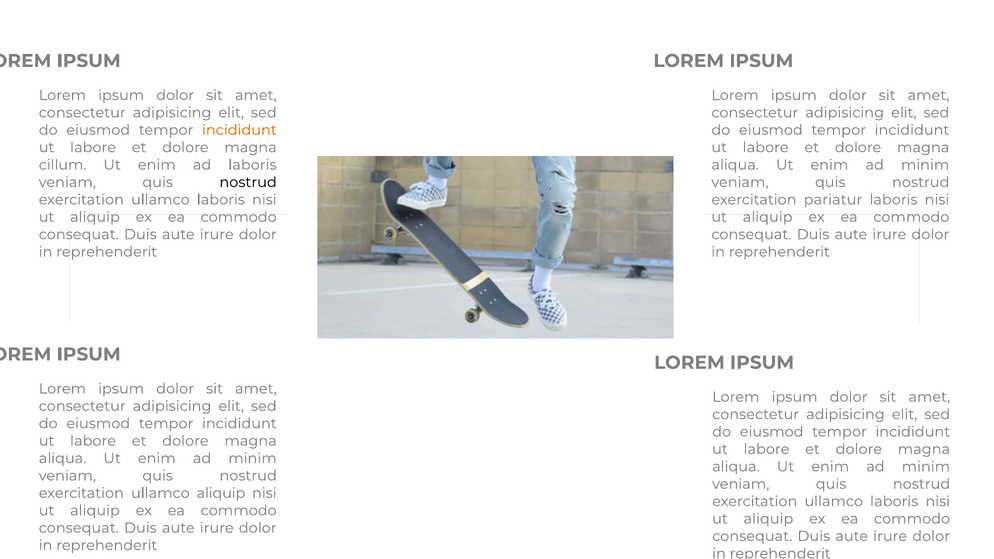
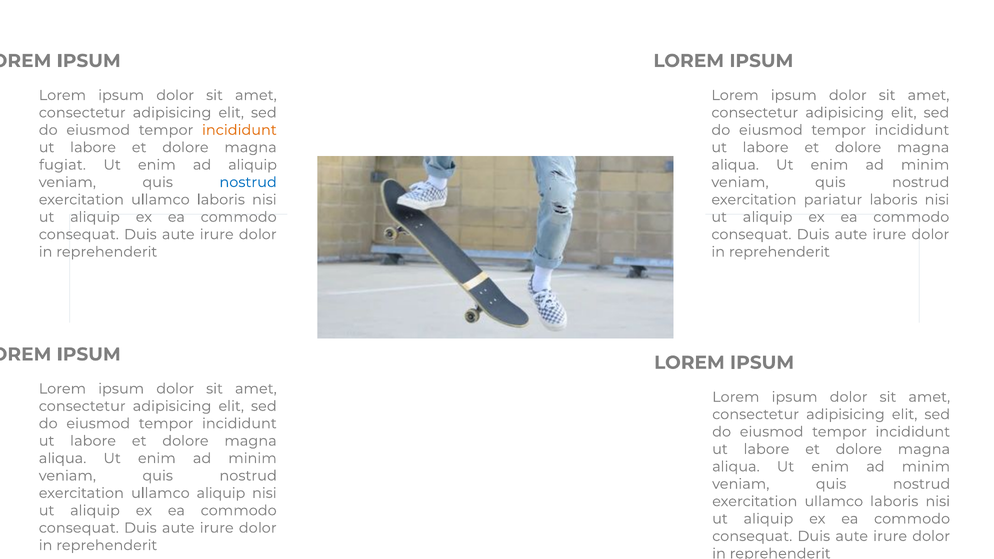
cillum: cillum -> fugiat (62, 165)
ad laboris: laboris -> aliquip (253, 165)
nostrud colour: black -> blue (248, 182)
